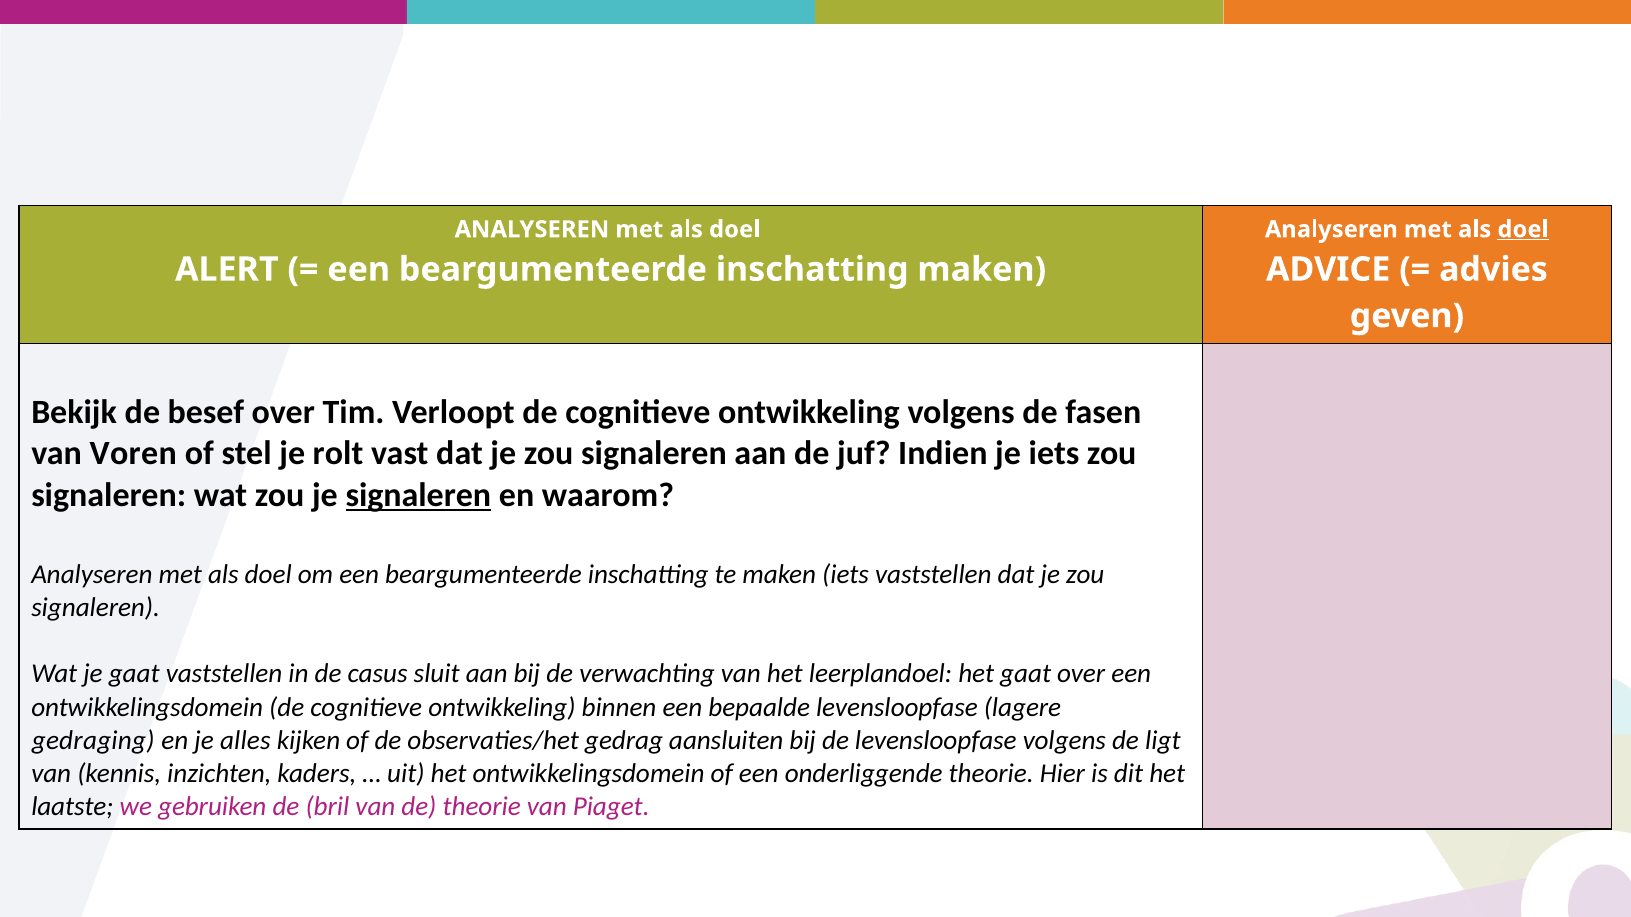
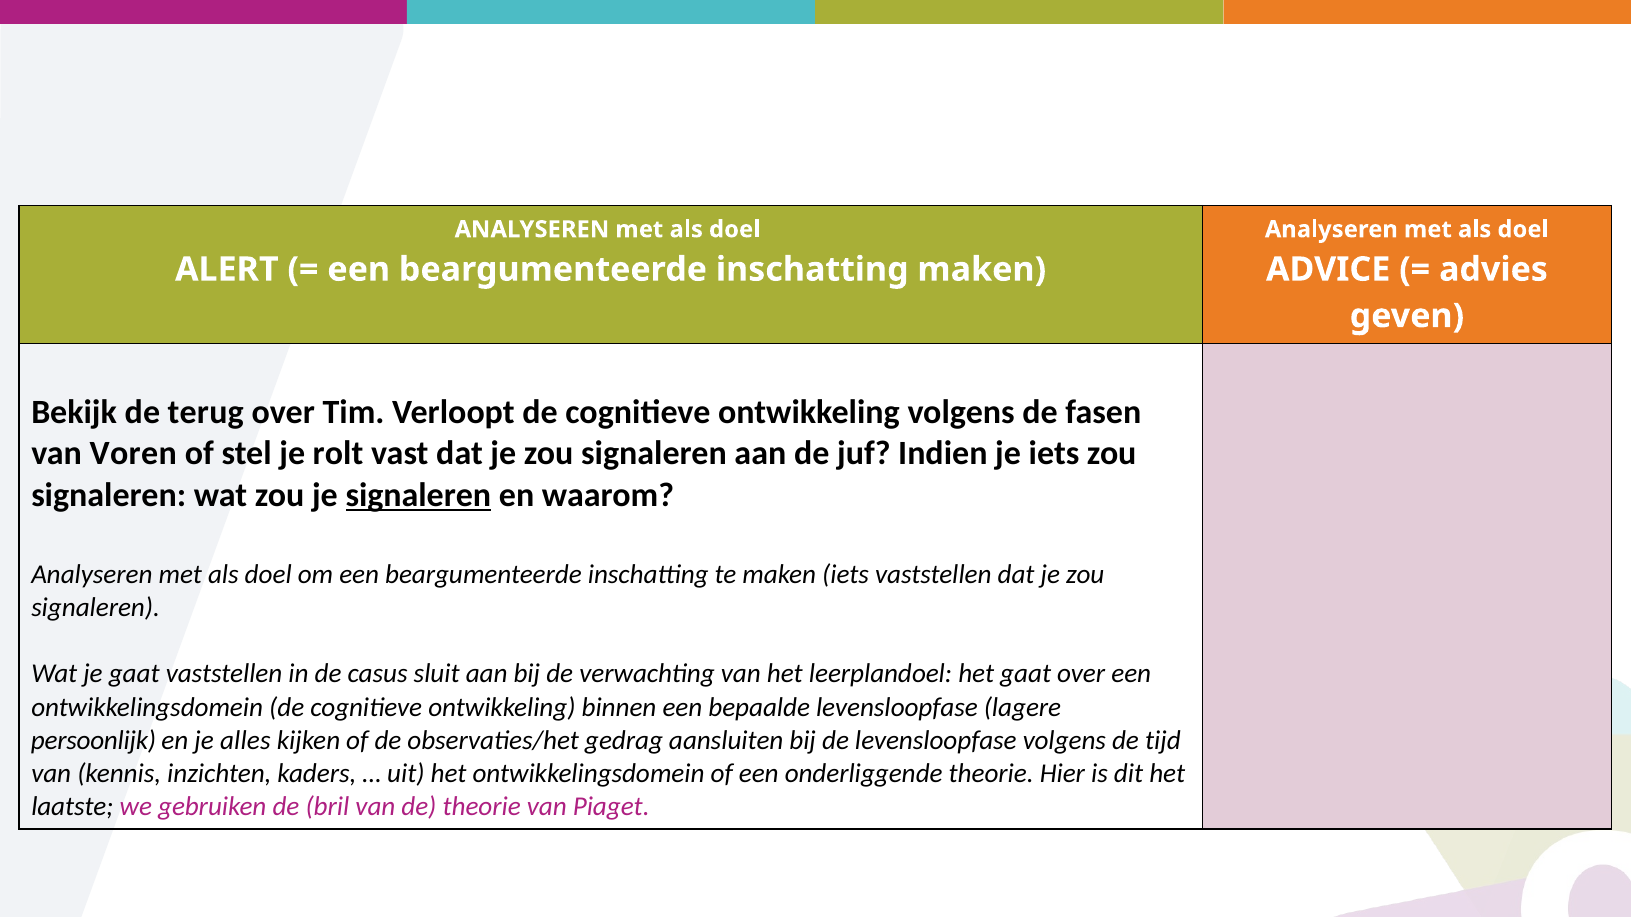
doel underline: present -> none (1523, 230)
besef: besef -> terug (206, 412)
gedraging: gedraging -> persoonlijk (93, 741)
ligt: ligt -> tijd (1163, 741)
